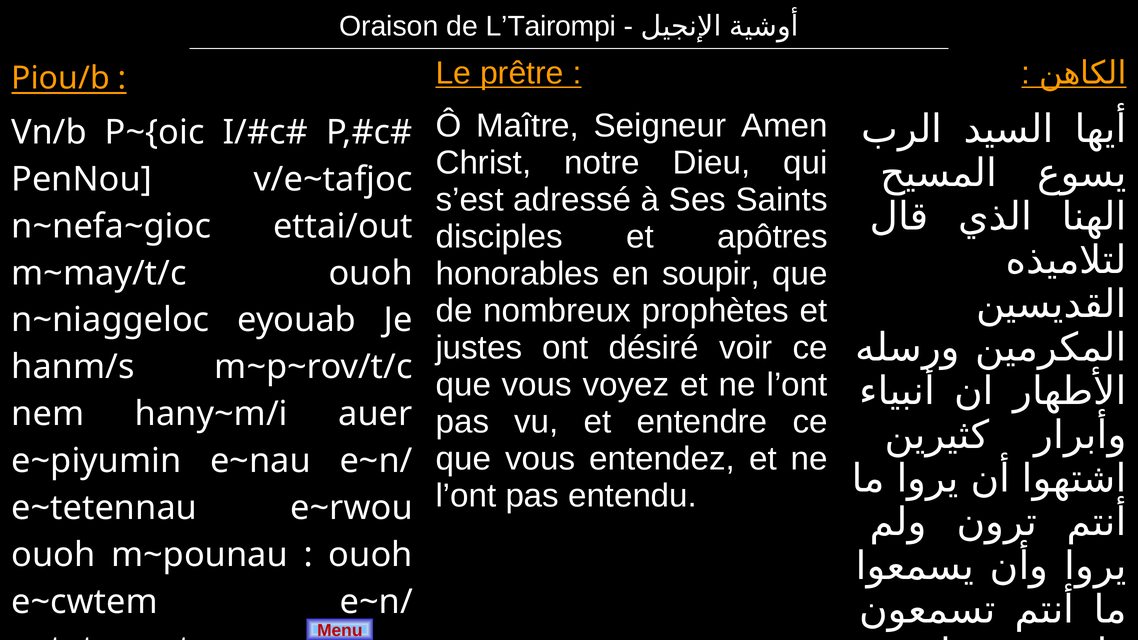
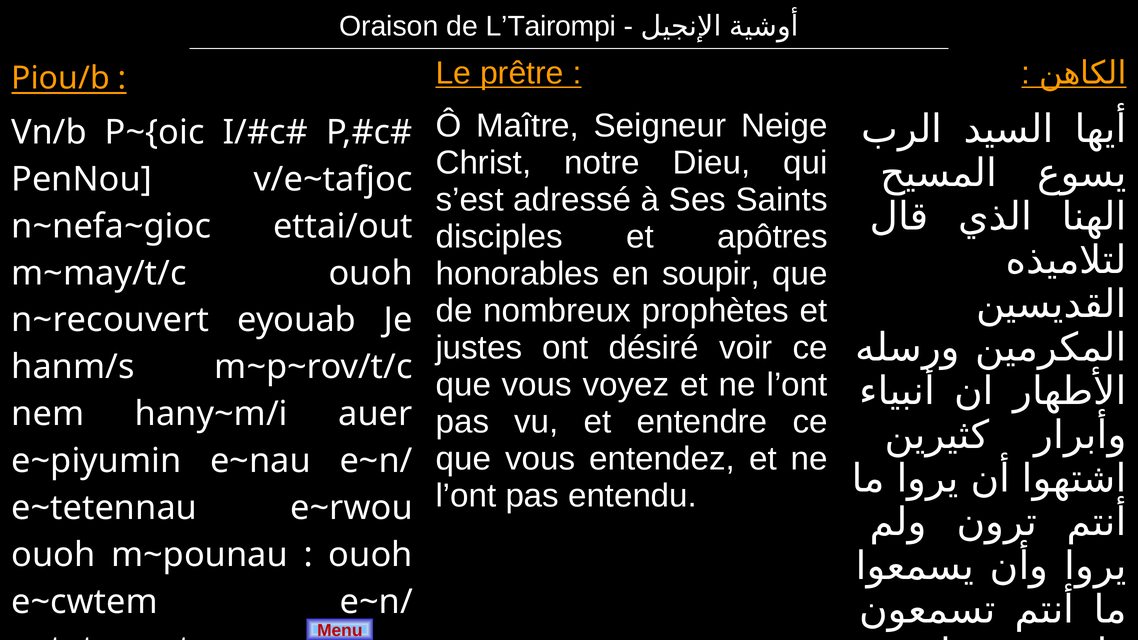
Amen: Amen -> Neige (784, 126)
n~niaggeloc: n~niaggeloc -> n~recouvert (110, 320)
